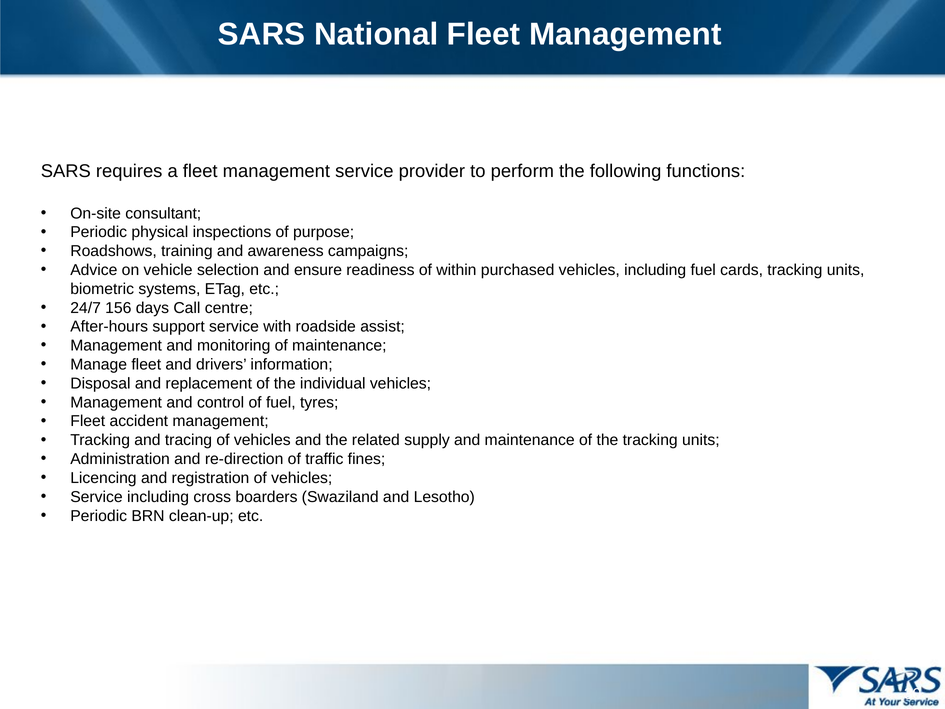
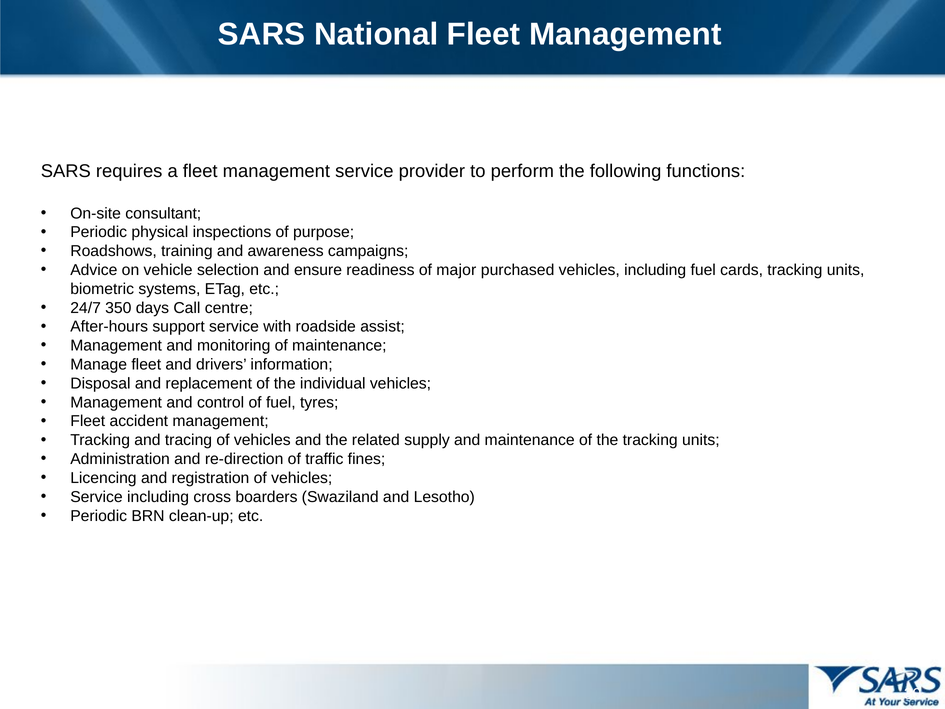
within: within -> major (456, 270)
156: 156 -> 350 (118, 308)
